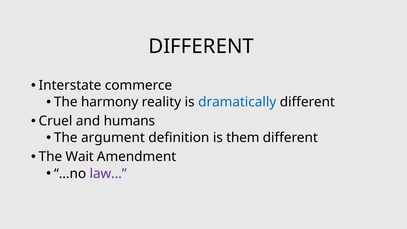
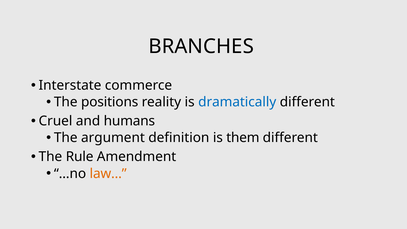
DIFFERENT: DIFFERENT -> BRANCHES (201, 46)
harmony: harmony -> positions (110, 102)
Wait: Wait -> Rule (80, 157)
law… colour: purple -> orange (108, 173)
